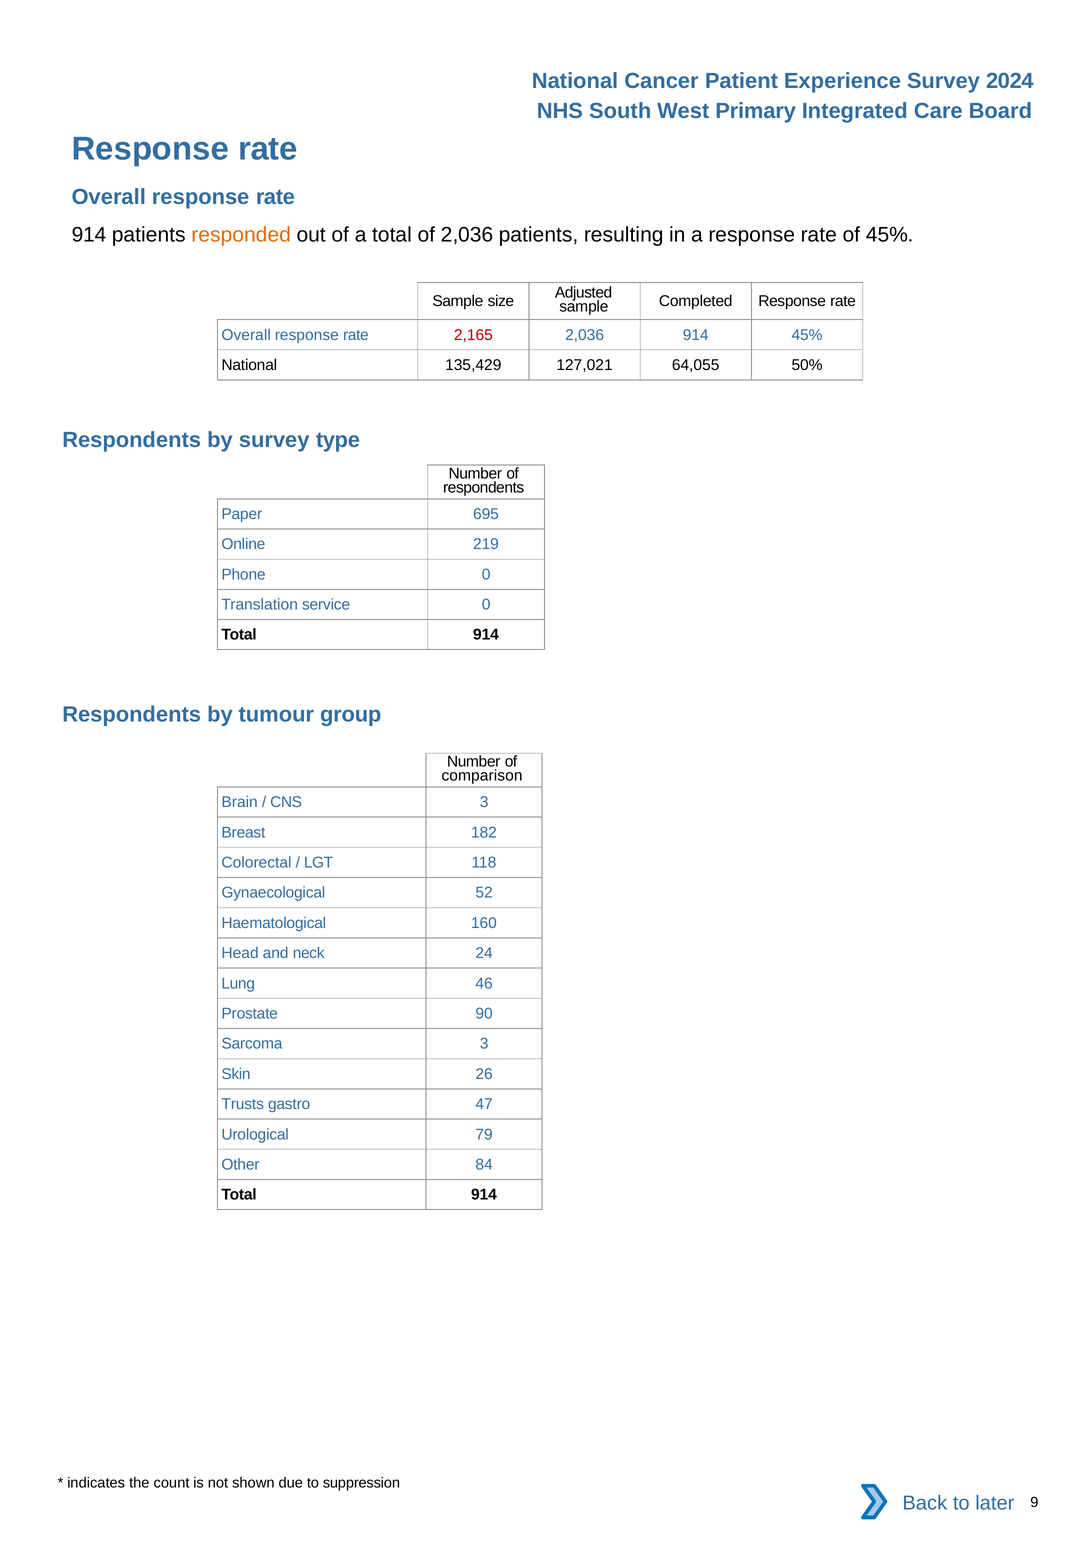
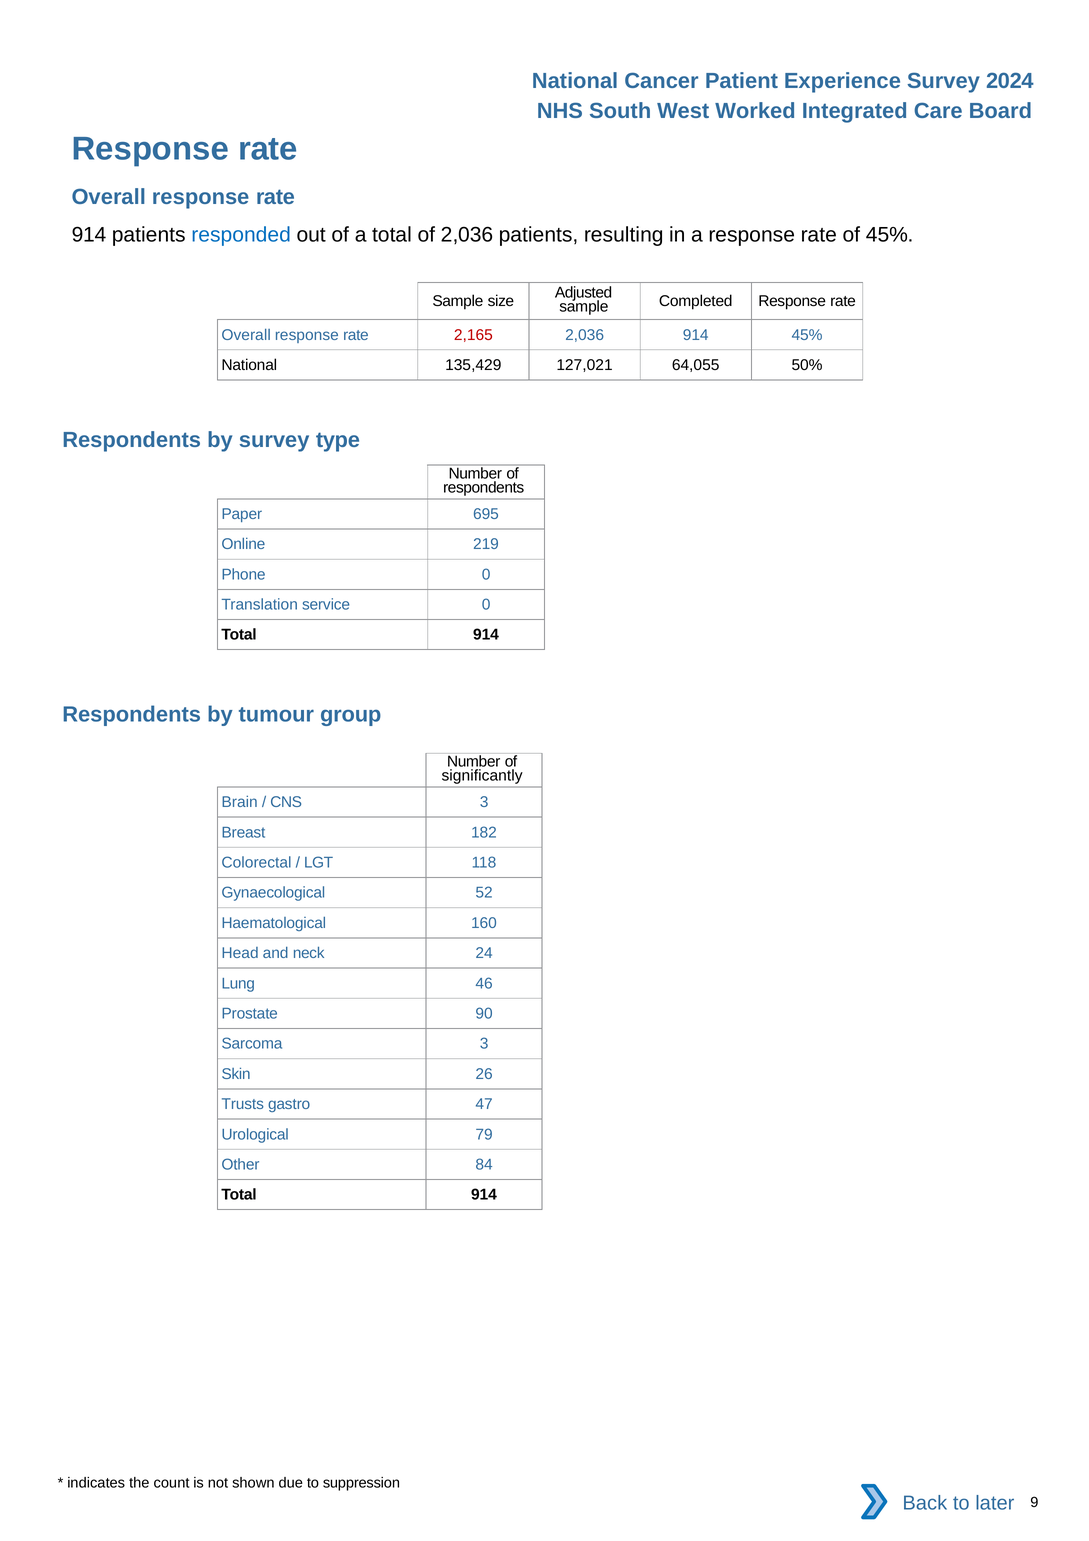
Primary: Primary -> Worked (755, 111)
responded colour: orange -> blue (241, 235)
comparison: comparison -> significantly (482, 776)
